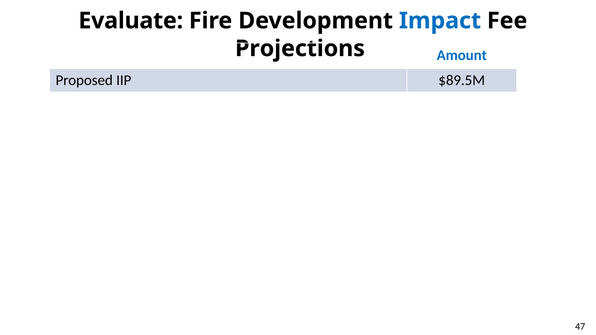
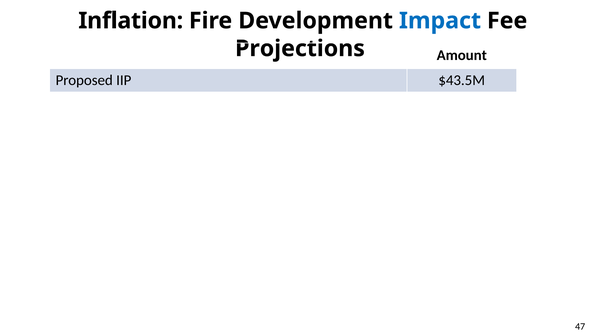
Evaluate: Evaluate -> Inflation (131, 21)
Amount colour: blue -> black (462, 55)
$89.5M: $89.5M -> $43.5M (462, 80)
